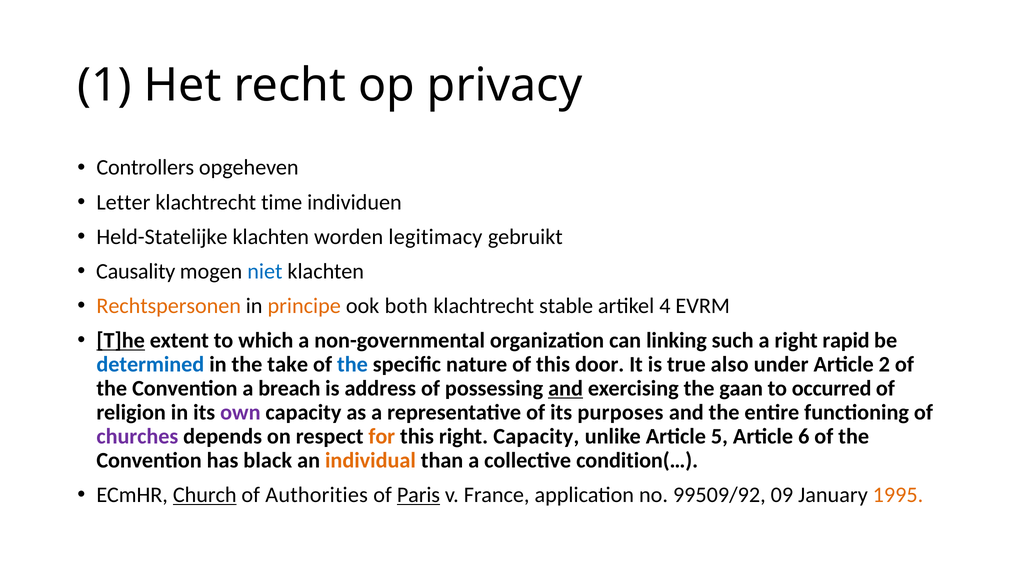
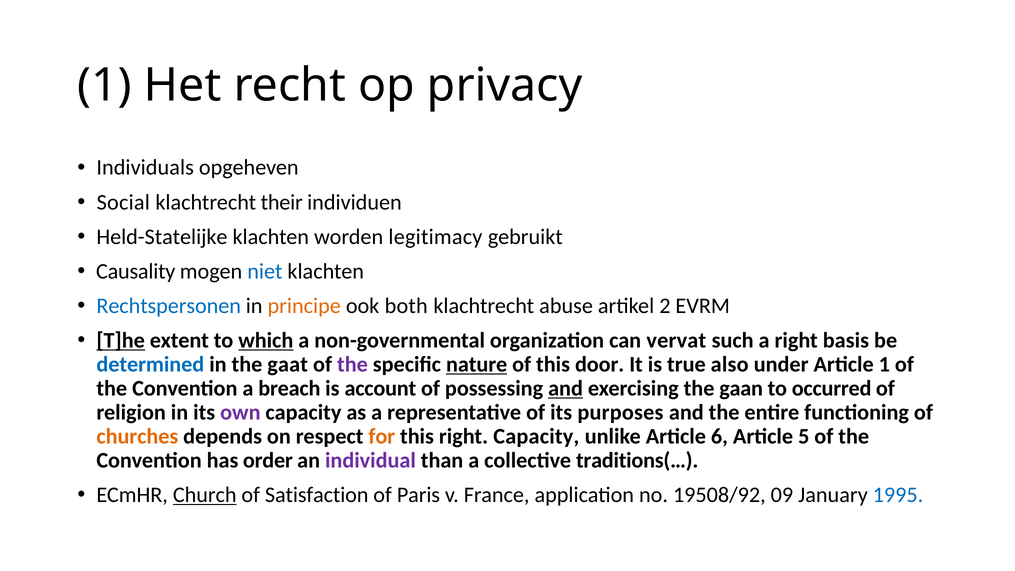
Controllers: Controllers -> Individuals (145, 168)
Letter: Letter -> Social (123, 202)
time: time -> their (282, 202)
Rechtspersonen colour: orange -> blue (169, 306)
stable: stable -> abuse (566, 306)
4: 4 -> 2 (665, 306)
which underline: none -> present (266, 340)
linking: linking -> vervat (676, 340)
rapid: rapid -> basis (846, 340)
take: take -> gaat (288, 364)
the colour: blue -> purple (352, 364)
nature underline: none -> present (477, 364)
Article 2: 2 -> 1 (884, 364)
address: address -> account (380, 388)
churches colour: purple -> orange (137, 436)
5: 5 -> 6 (719, 436)
6: 6 -> 5 (804, 436)
black: black -> order (268, 460)
individual colour: orange -> purple (370, 460)
condition(…: condition(… -> traditions(… (637, 460)
Authorities: Authorities -> Satisfaction (317, 495)
Paris underline: present -> none (418, 495)
99509/92: 99509/92 -> 19508/92 (719, 495)
1995 colour: orange -> blue (898, 495)
